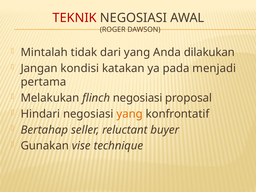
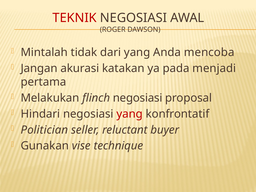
dilakukan: dilakukan -> mencoba (209, 52)
kondisi: kondisi -> akurasi (80, 68)
yang colour: orange -> red (130, 114)
Bertahap: Bertahap -> Politician (44, 130)
